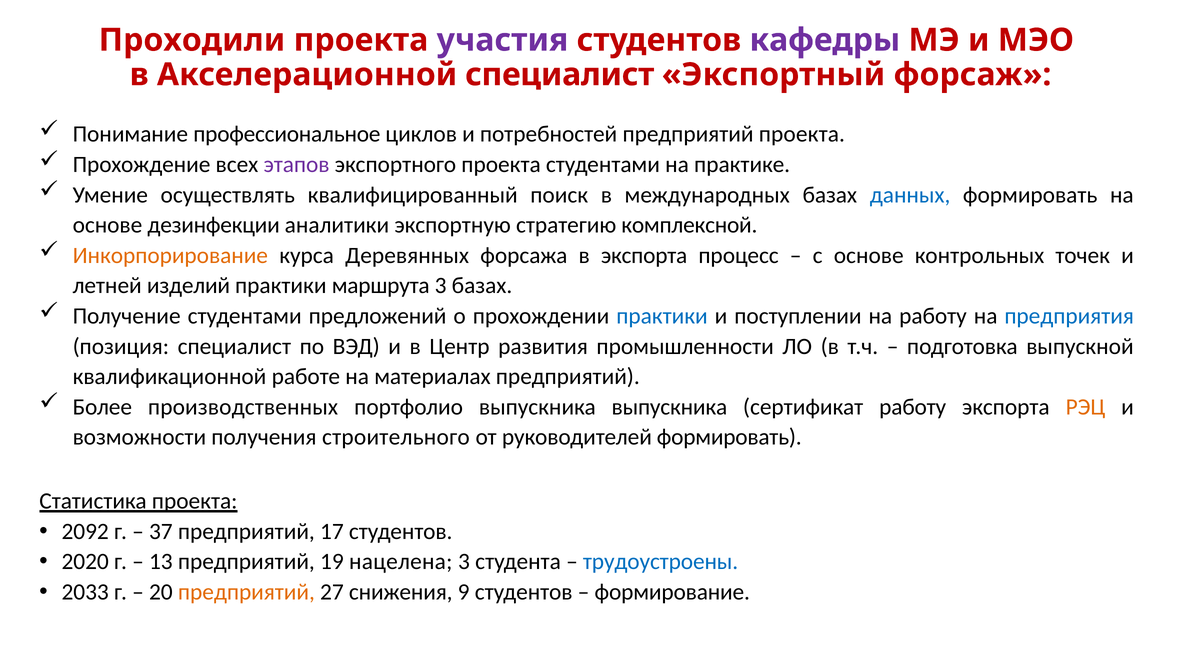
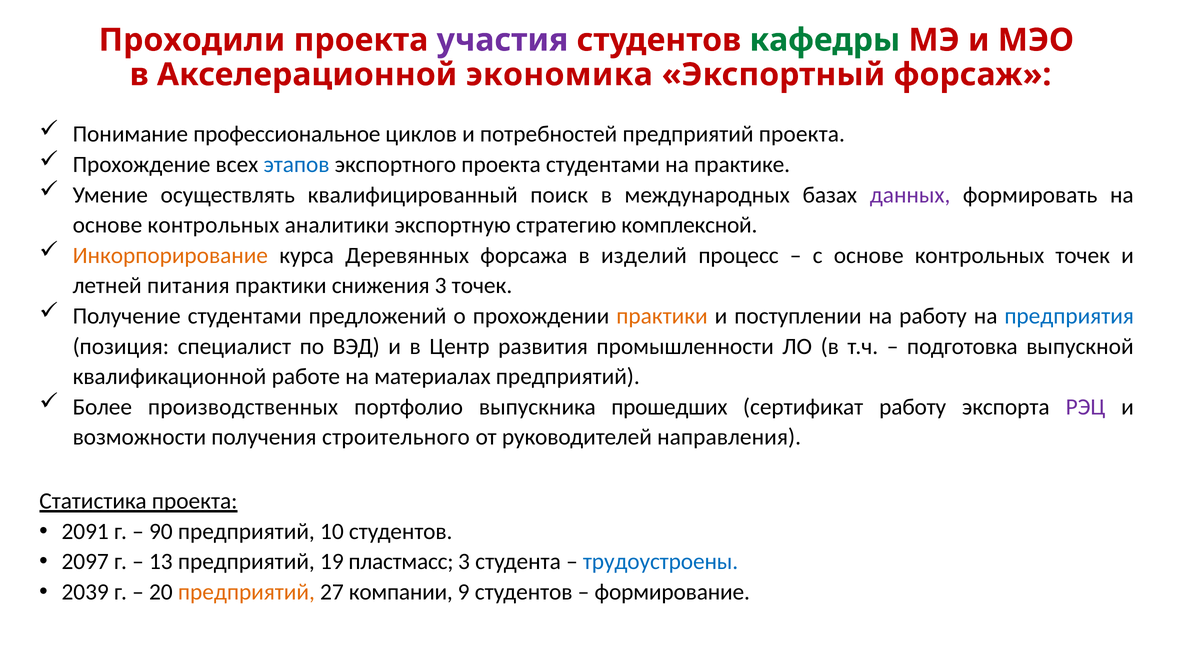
кафедры colour: purple -> green (825, 40)
Акселерационной специалист: специалист -> экономика (559, 75)
этапов colour: purple -> blue (297, 164)
данных colour: blue -> purple (910, 195)
дезинфекции: дезинфекции -> контрольных (213, 225)
в экспорта: экспорта -> изделий (644, 255)
изделий: изделий -> питания (188, 286)
маршрута: маршрута -> снижения (381, 286)
3 базах: базах -> точек (482, 286)
практики colour: blue -> orange (662, 316)
выпускника выпускника: выпускника -> прошедших (669, 407)
РЭЦ colour: orange -> purple (1086, 407)
руководителей формировать: формировать -> направления (729, 437)
2092: 2092 -> 2091 (85, 531)
37: 37 -> 90 (161, 531)
17: 17 -> 10 (332, 531)
2020: 2020 -> 2097 (85, 562)
нацелена: нацелена -> пластмасс (401, 562)
2033: 2033 -> 2039 (85, 592)
снижения: снижения -> компании (401, 592)
